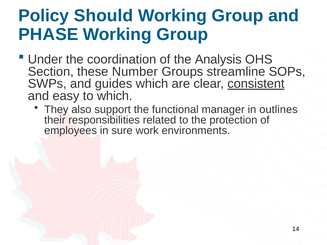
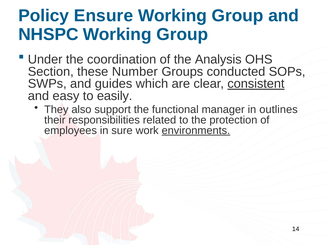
Should: Should -> Ensure (104, 16)
PHASE: PHASE -> NHSPC (48, 34)
streamline: streamline -> conducted (236, 72)
to which: which -> easily (115, 96)
environments underline: none -> present (196, 131)
